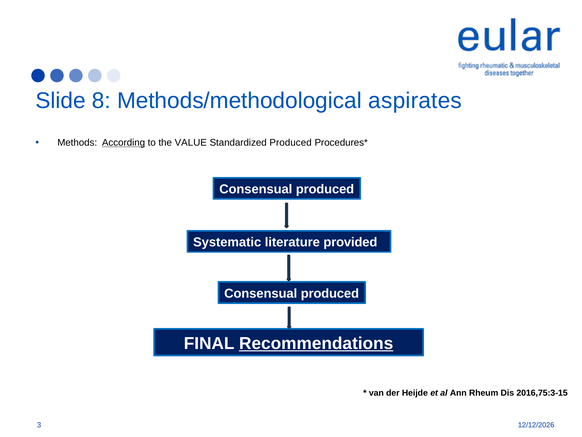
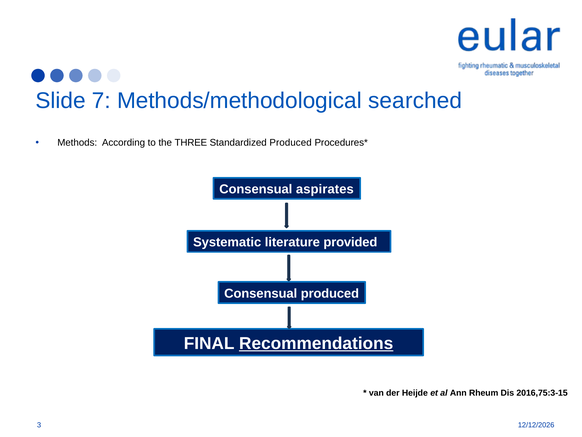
8: 8 -> 7 (101, 101)
aspirates: aspirates -> searched (415, 101)
According underline: present -> none (124, 143)
VALUE: VALUE -> THREE (191, 143)
produced: produced -> aspirates (325, 189)
